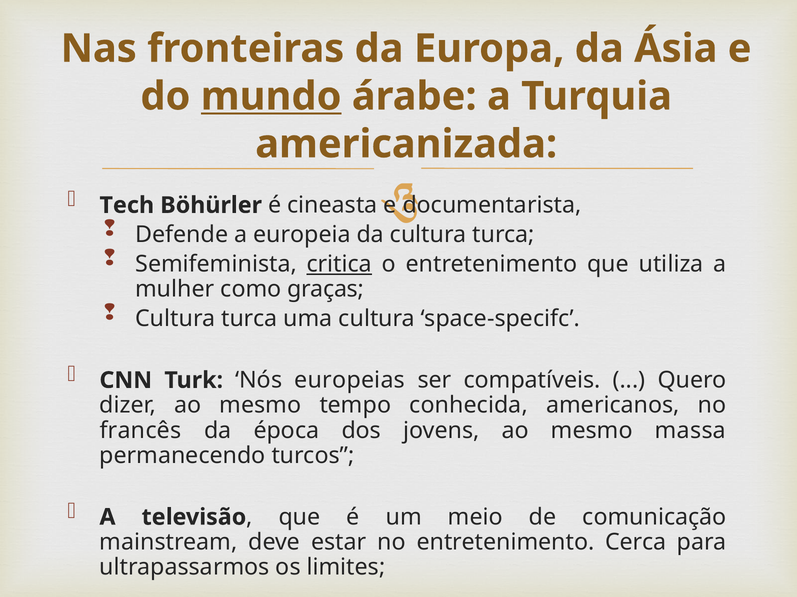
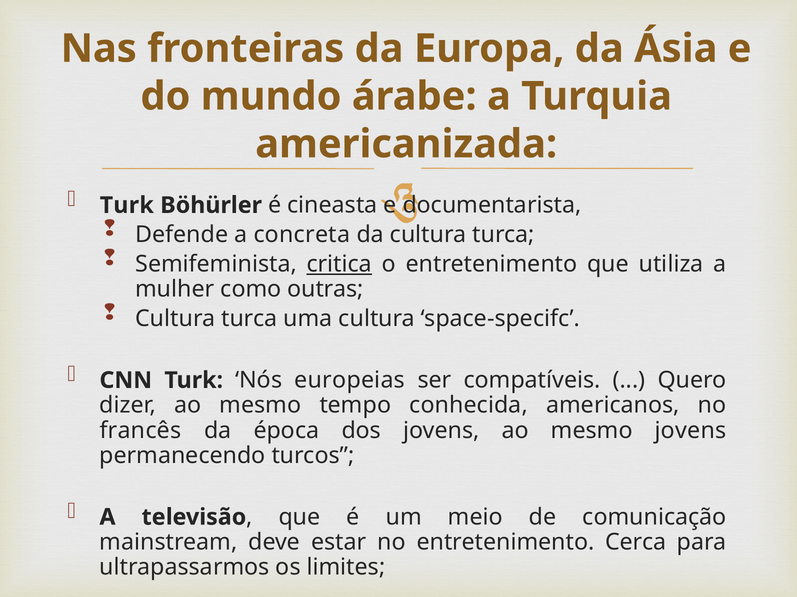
mundo underline: present -> none (271, 97)
Tech: Tech -> Turk (127, 205)
europeia: europeia -> concreta (302, 235)
graças: graças -> outras (326, 290)
mesmo massa: massa -> jovens (691, 431)
